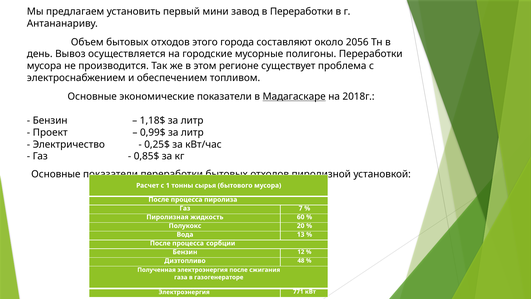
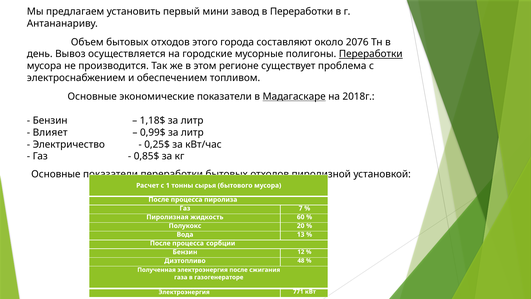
2056: 2056 -> 2076 (357, 42)
Переработки underline: none -> present (371, 54)
Проект: Проект -> Влияет (50, 132)
